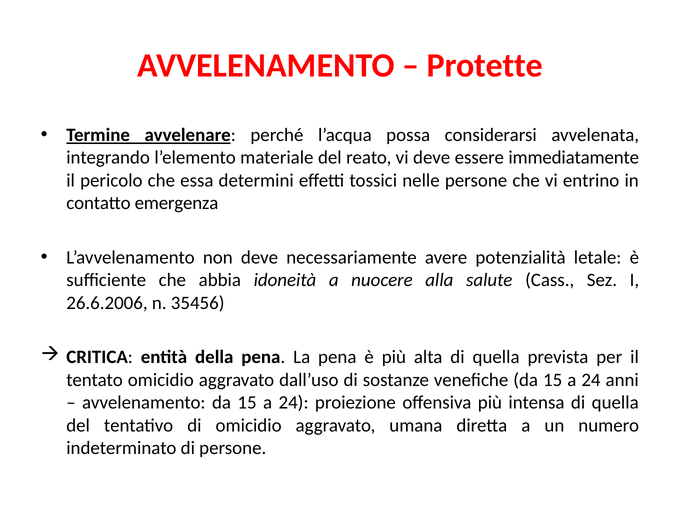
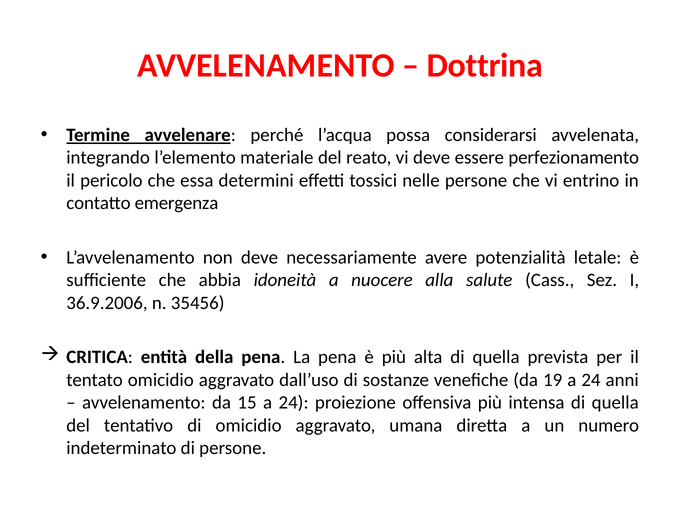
Protette: Protette -> Dottrina (485, 65)
immediatamente: immediatamente -> perfezionamento (574, 158)
26.6.2006: 26.6.2006 -> 36.9.2006 (107, 303)
venefiche da 15: 15 -> 19 (553, 380)
